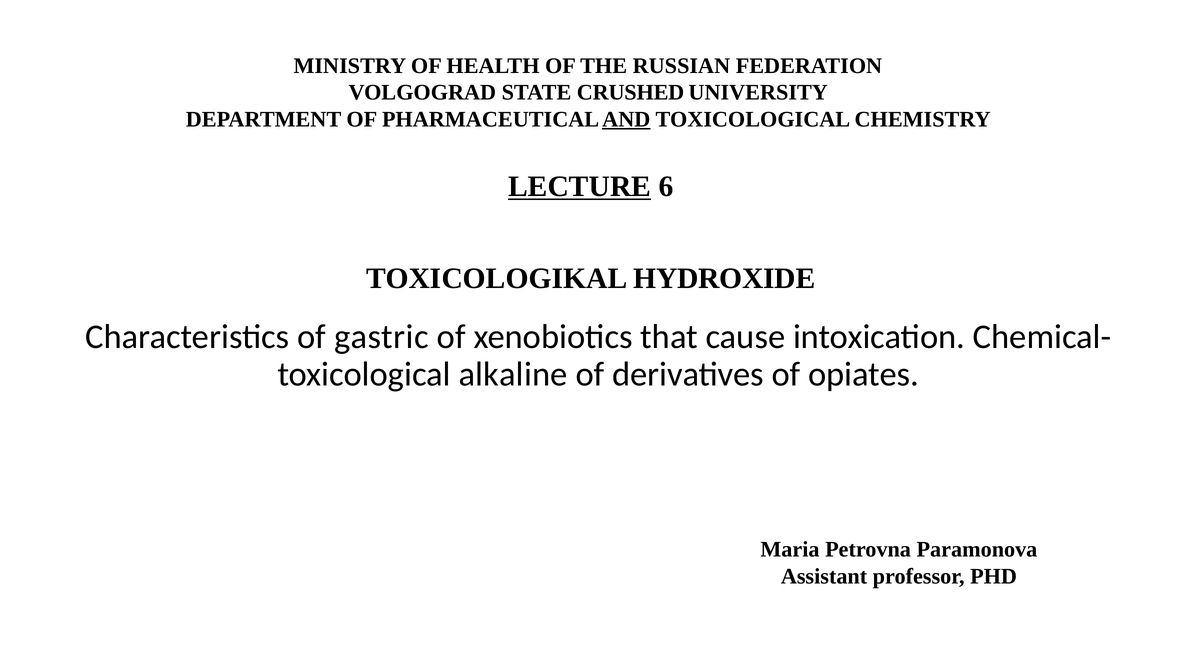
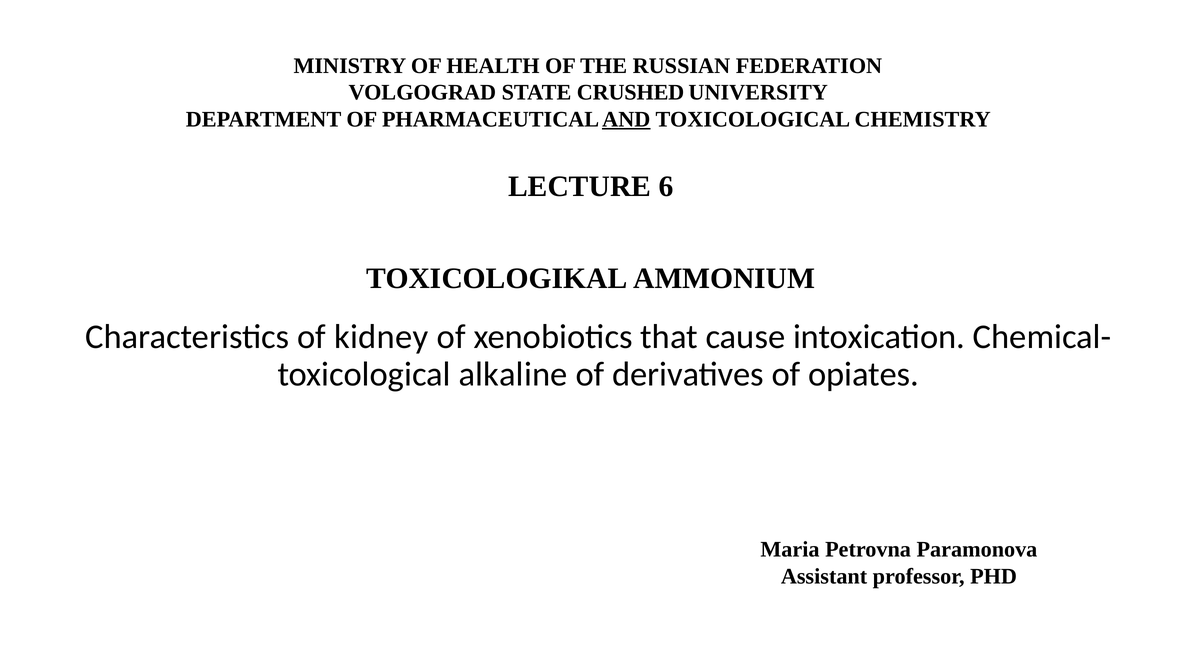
LECTURE underline: present -> none (580, 186)
HYDROXIDE: HYDROXIDE -> AMMONIUM (724, 278)
gastric: gastric -> kidney (381, 337)
